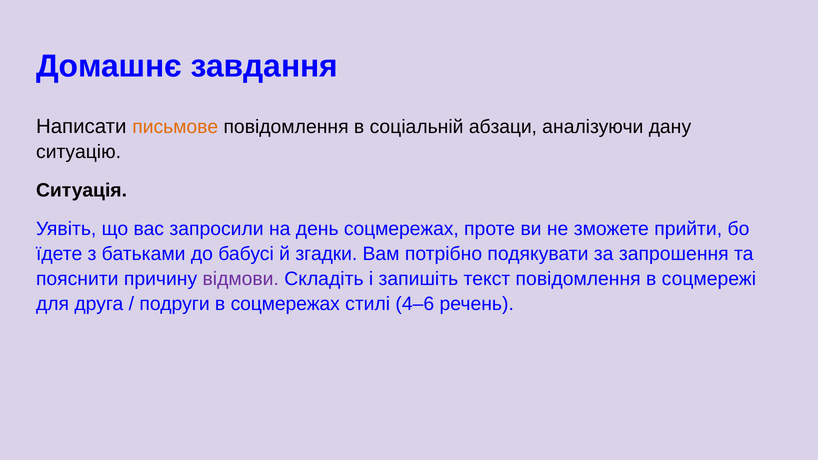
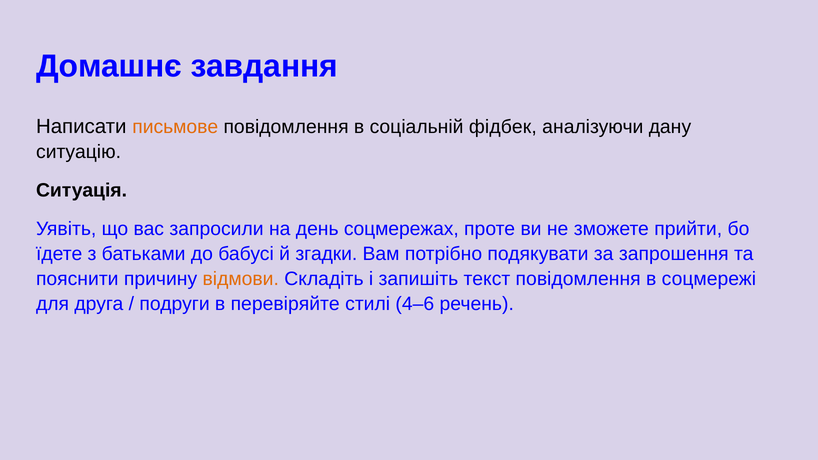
абзаци: абзаци -> фідбек (503, 127)
відмови colour: purple -> orange (241, 279)
в соцмережах: соцмережах -> перевіряйте (285, 304)
